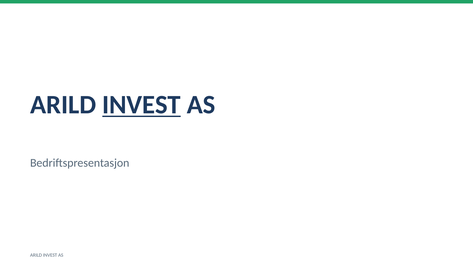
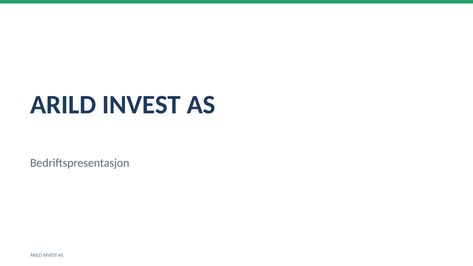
INVEST underline: present -> none (142, 105)
